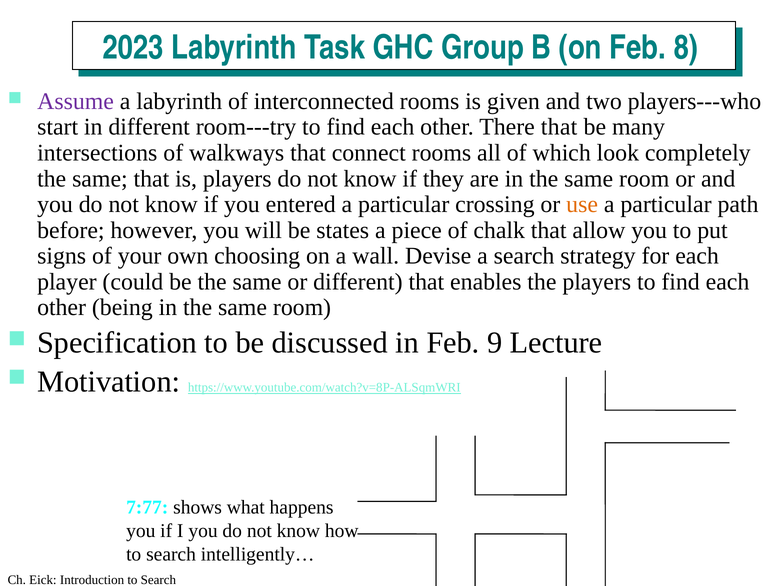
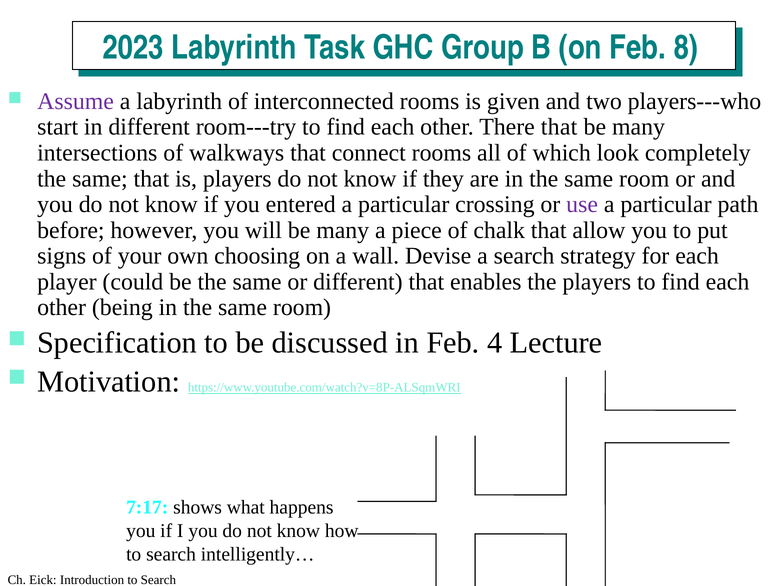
use colour: orange -> purple (582, 204)
will be states: states -> many (343, 230)
9: 9 -> 4 (495, 343)
7:77: 7:77 -> 7:17 (147, 507)
